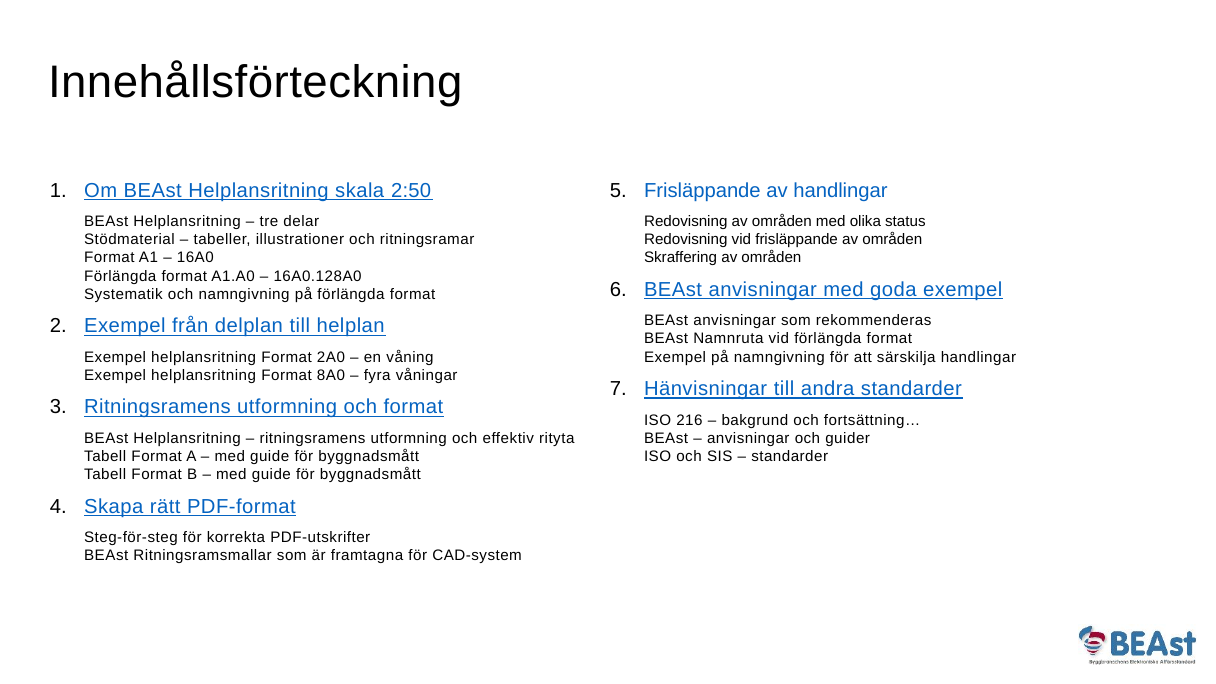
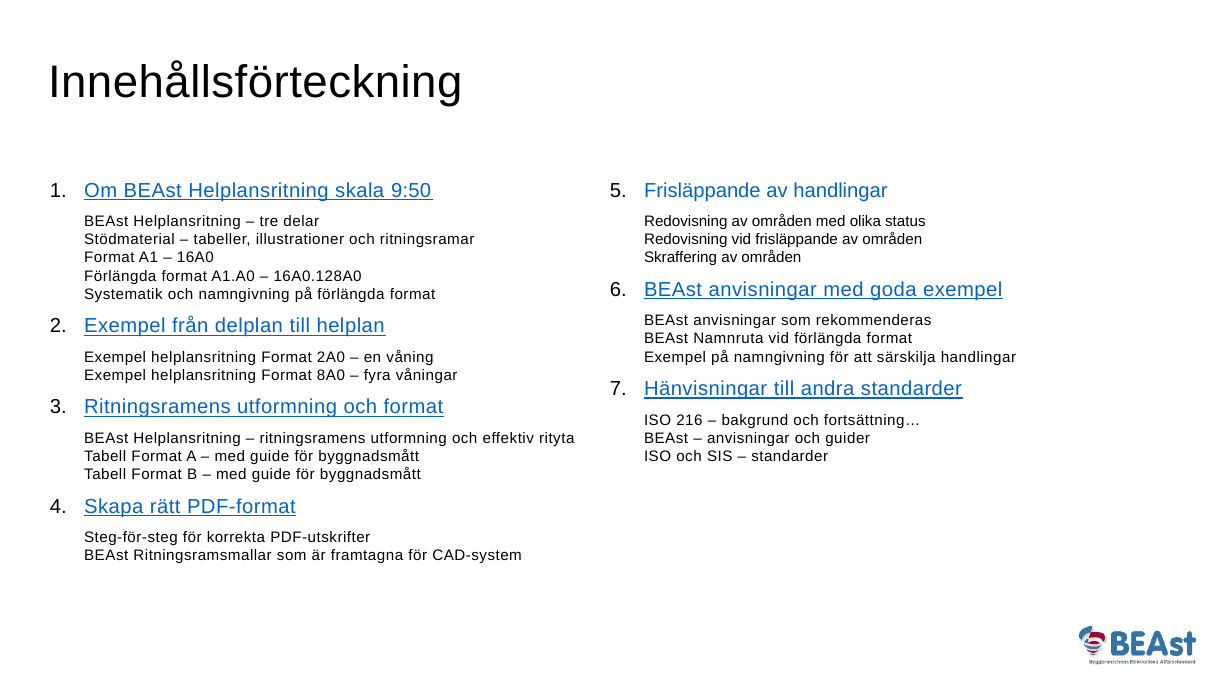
2:50: 2:50 -> 9:50 (411, 190)
